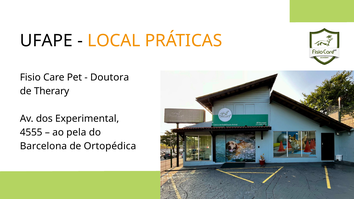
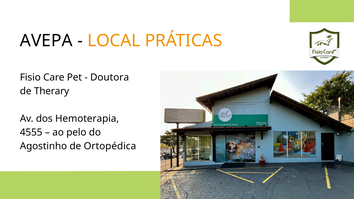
UFAPE: UFAPE -> AVEPA (46, 41)
Experimental: Experimental -> Hemoterapia (87, 119)
pela: pela -> pelo (76, 133)
Barcelona: Barcelona -> Agostinho (43, 146)
